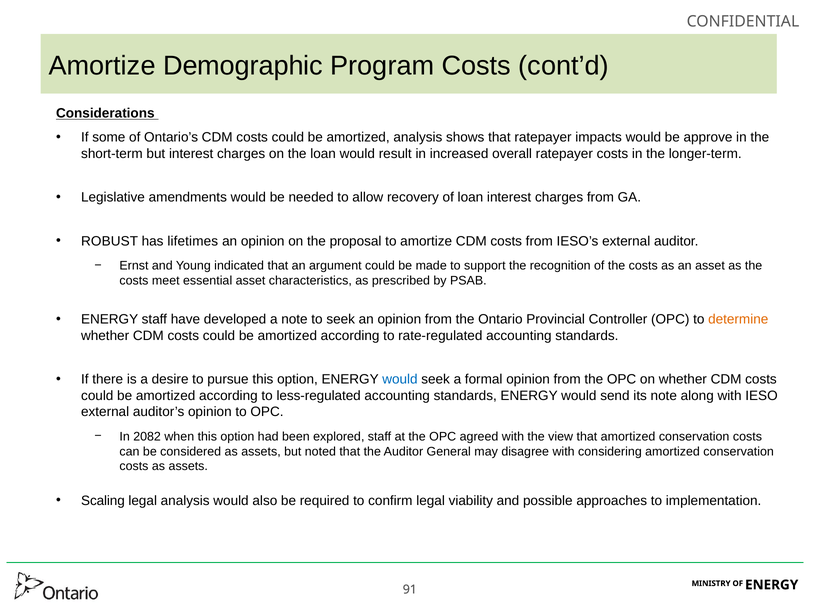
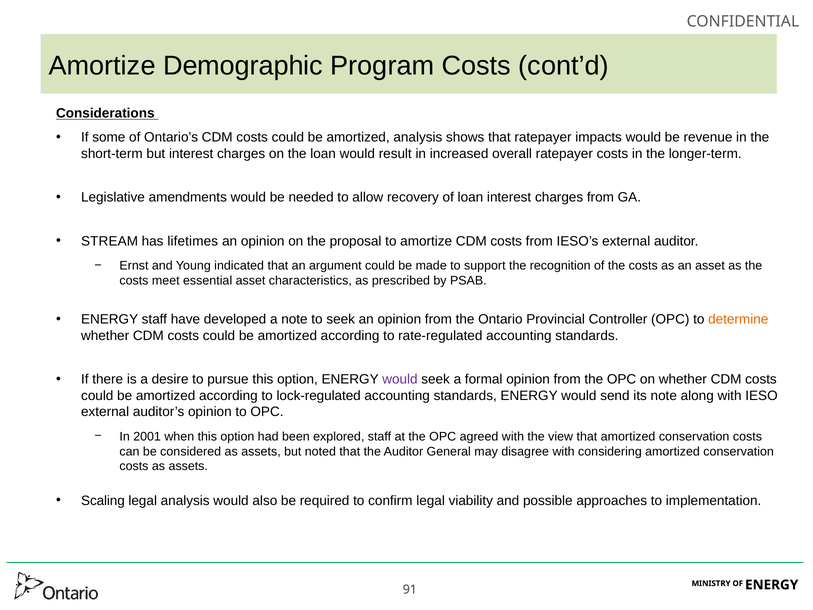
approve: approve -> revenue (708, 137)
ROBUST: ROBUST -> STREAM (110, 241)
would colour: blue -> purple (400, 379)
less-regulated: less-regulated -> lock-regulated (319, 396)
2082: 2082 -> 2001 (147, 436)
